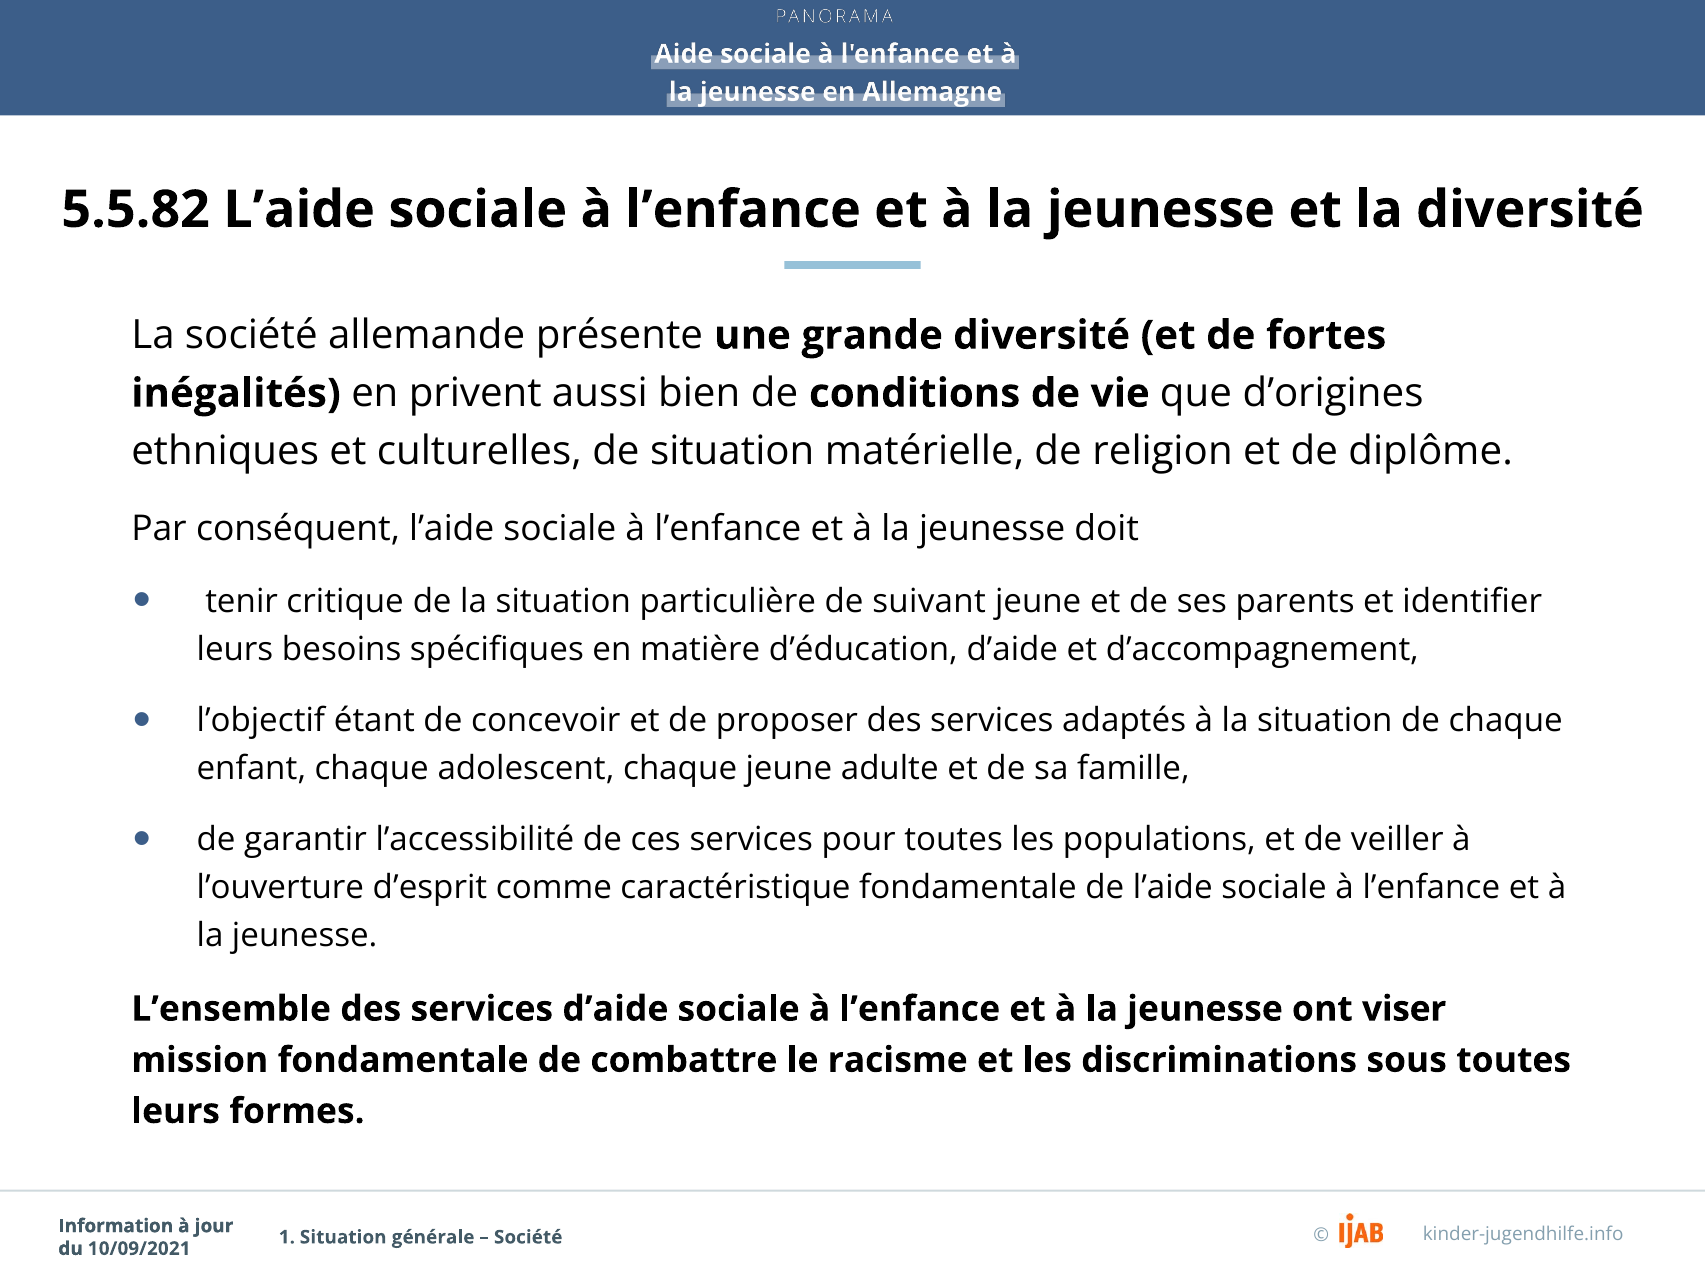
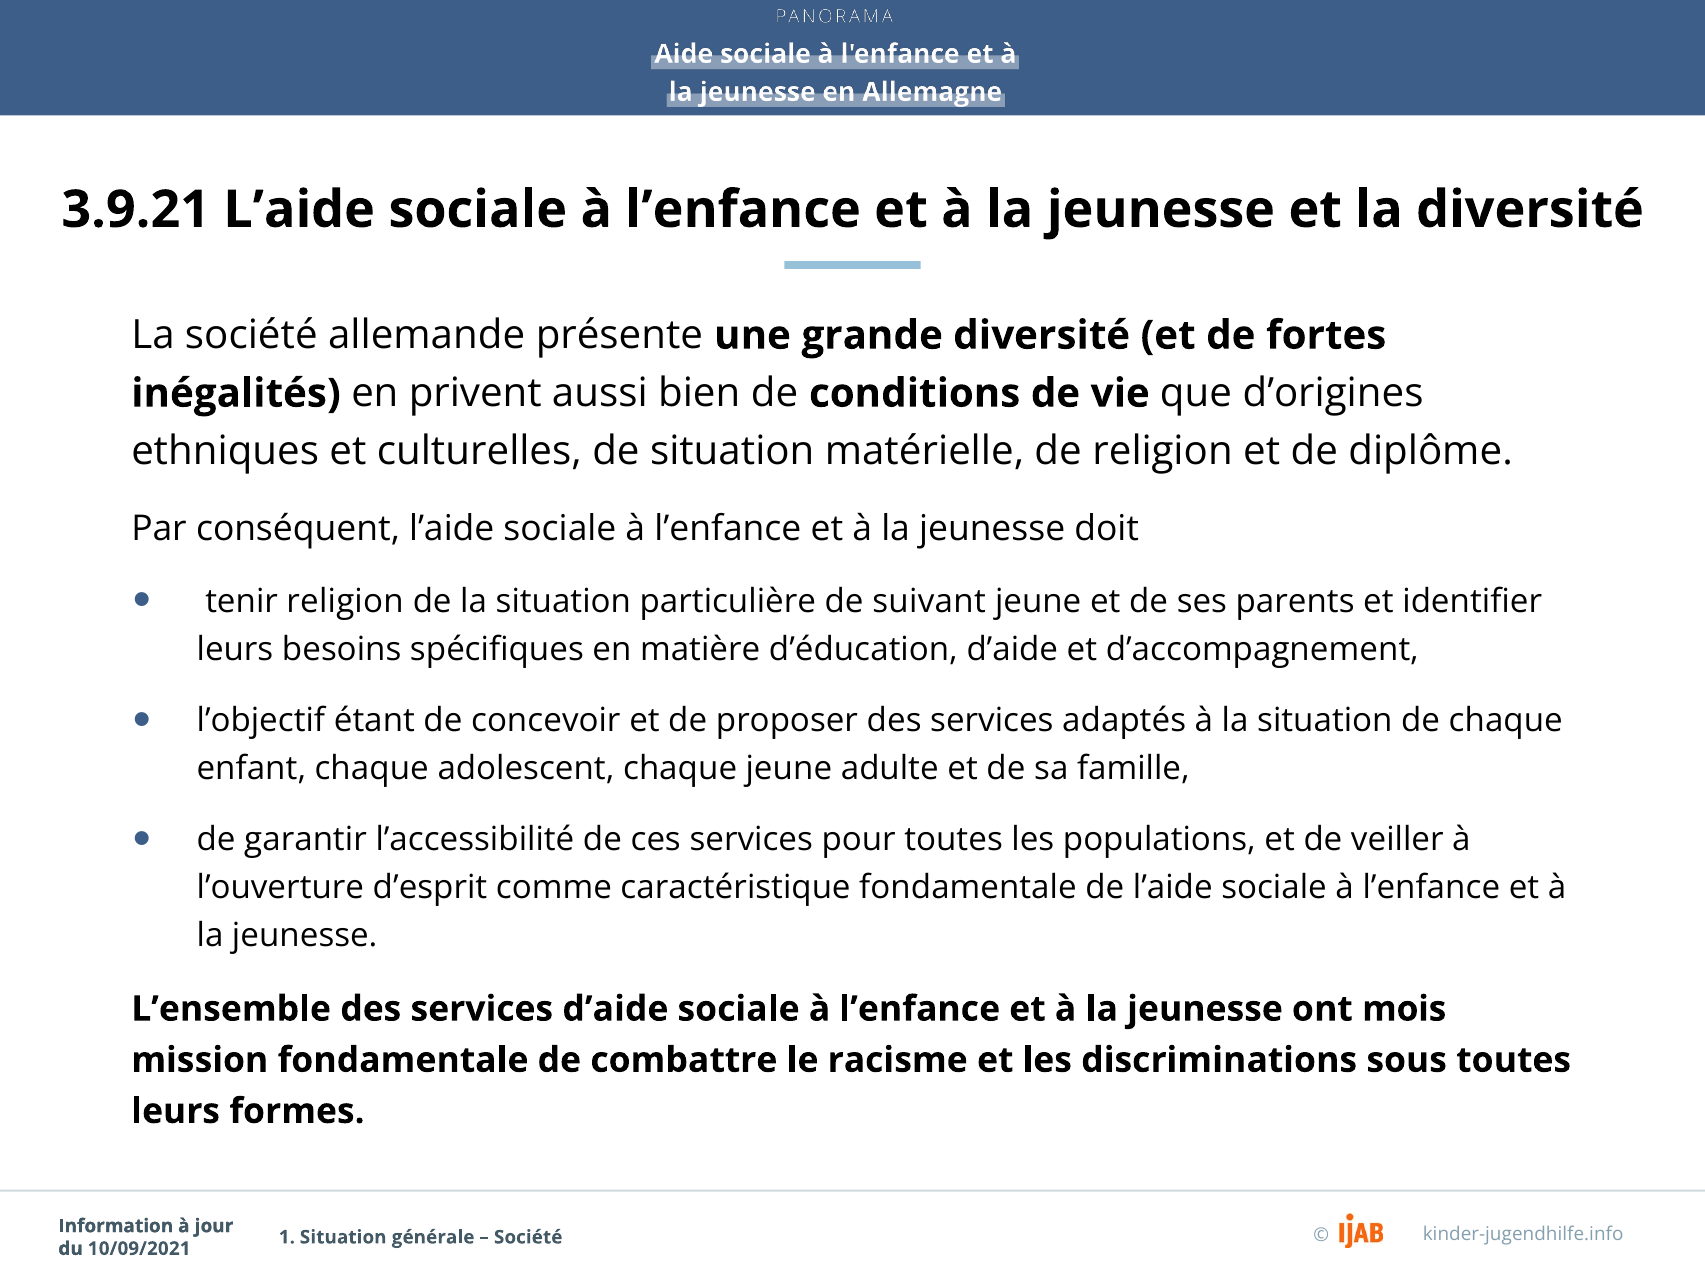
5.5.82: 5.5.82 -> 3.9.21 (136, 210)
tenir critique: critique -> religion (345, 601)
viser: viser -> mois (1404, 1009)
